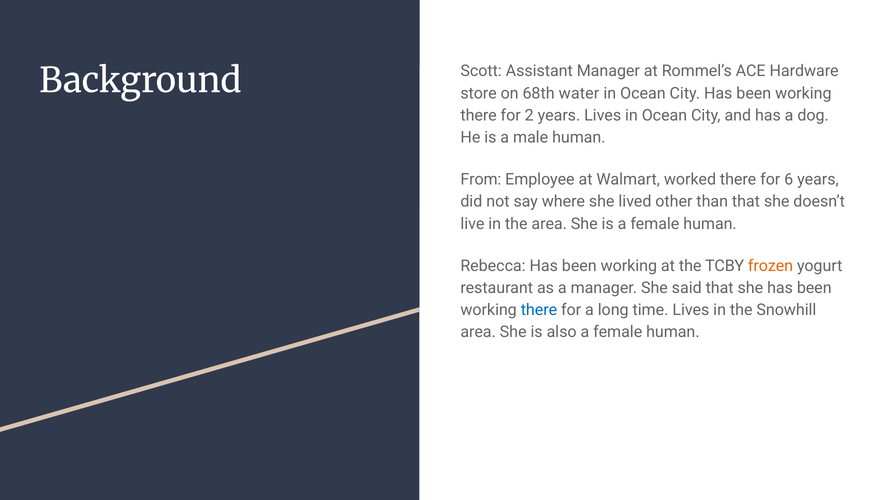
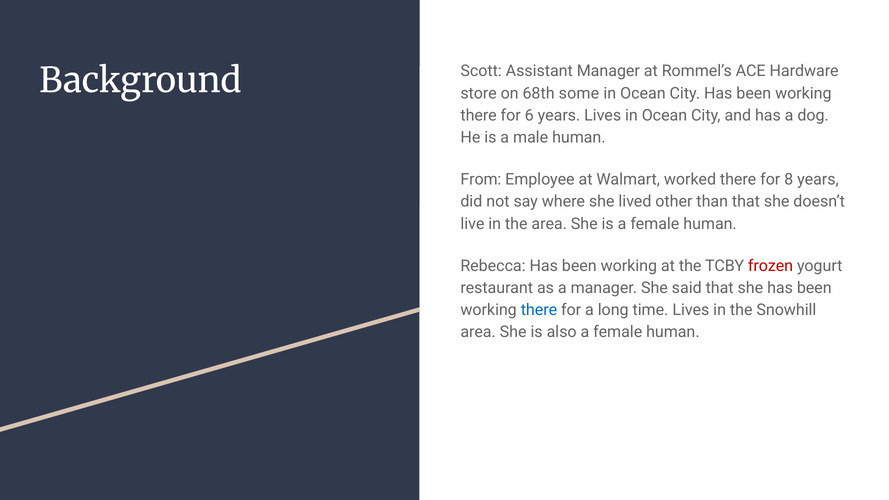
water: water -> some (579, 93)
2: 2 -> 6 (529, 116)
6: 6 -> 8 (789, 180)
frozen colour: orange -> red (771, 266)
